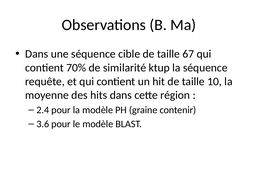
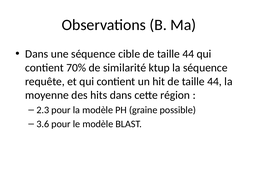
cible de taille 67: 67 -> 44 (188, 54)
hit de taille 10: 10 -> 44 (215, 82)
2.4: 2.4 -> 2.3 (43, 110)
contenir: contenir -> possible (178, 110)
